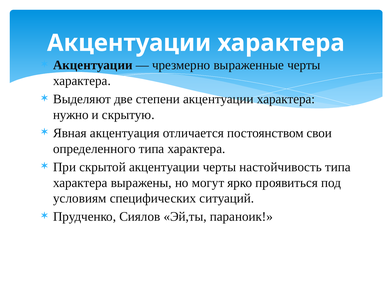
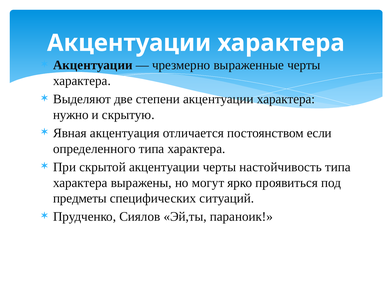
свои: свои -> если (319, 133)
условиям: условиям -> предметы (80, 198)
